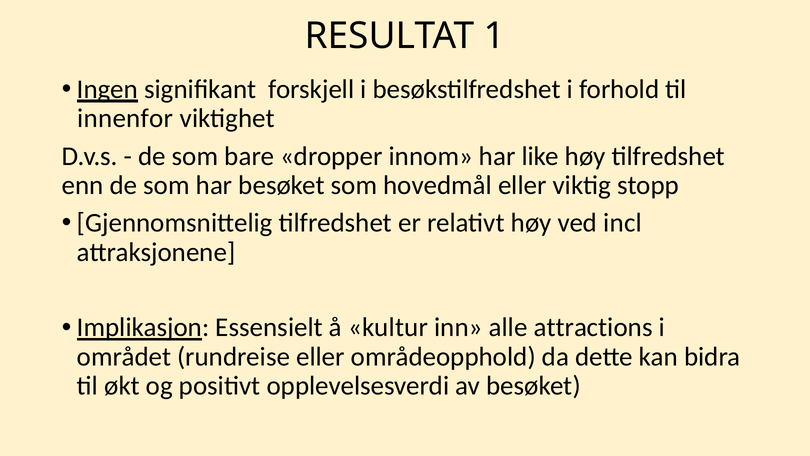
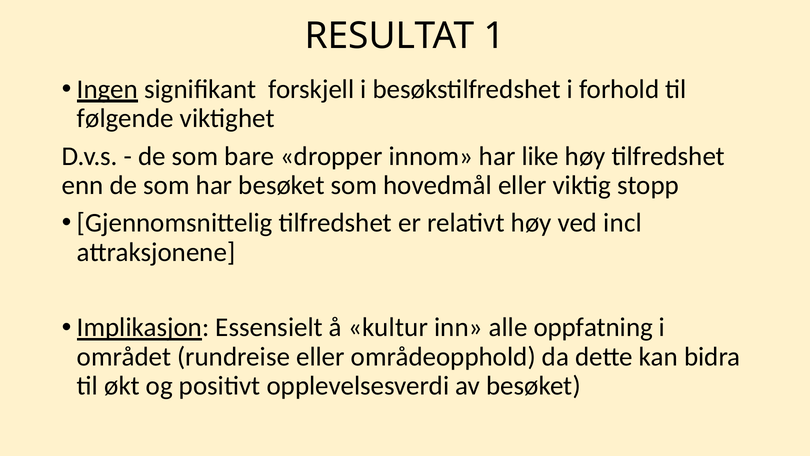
innenfor: innenfor -> følgende (125, 118)
attractions: attractions -> oppfatning (593, 327)
